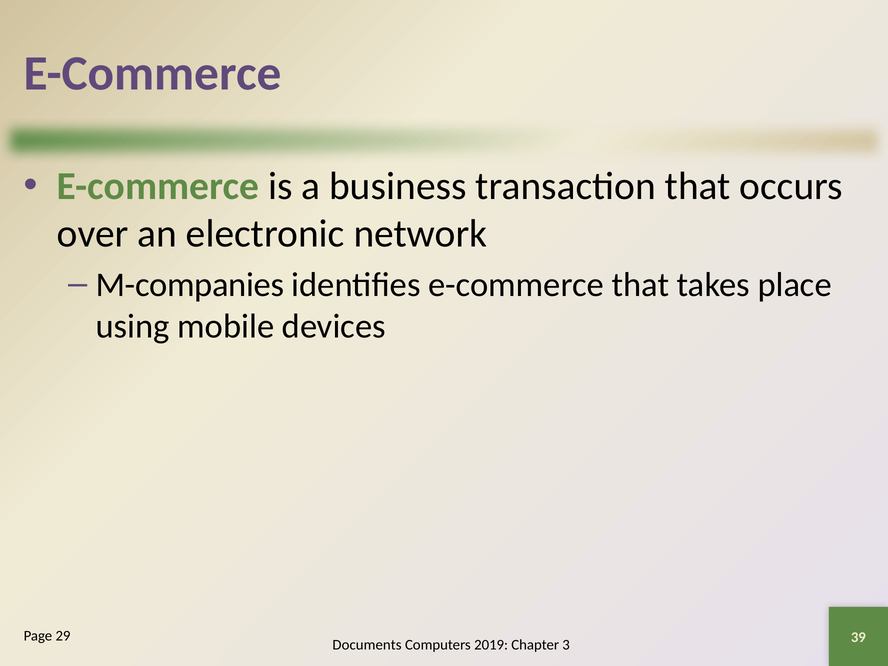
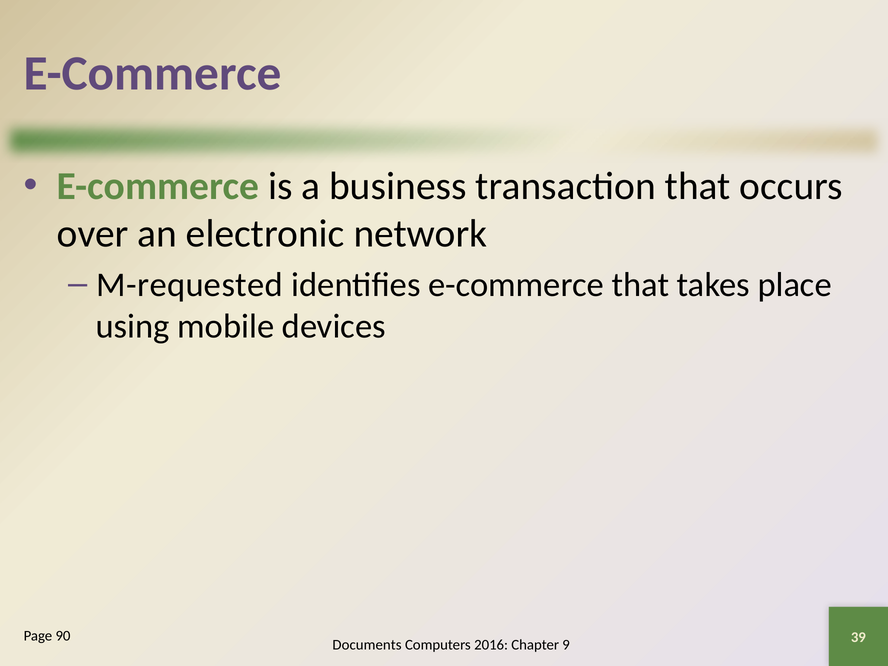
M-companies: M-companies -> M-requested (190, 285)
29: 29 -> 90 (63, 636)
2019: 2019 -> 2016 (491, 645)
3: 3 -> 9 (566, 645)
